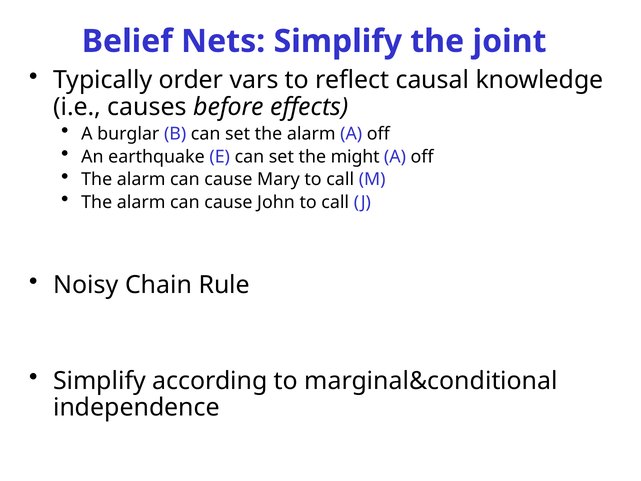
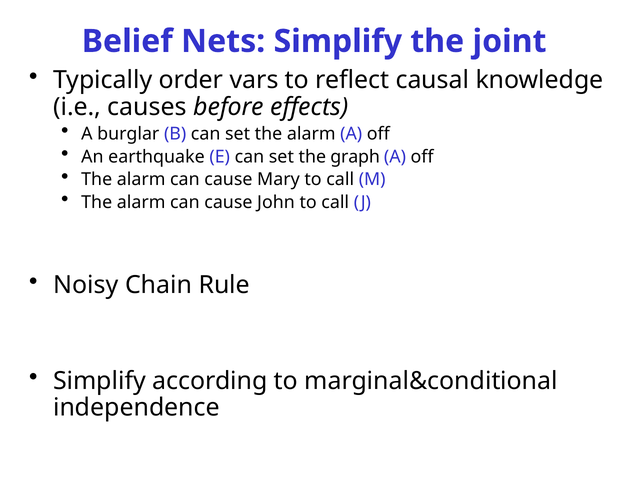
might: might -> graph (355, 157)
